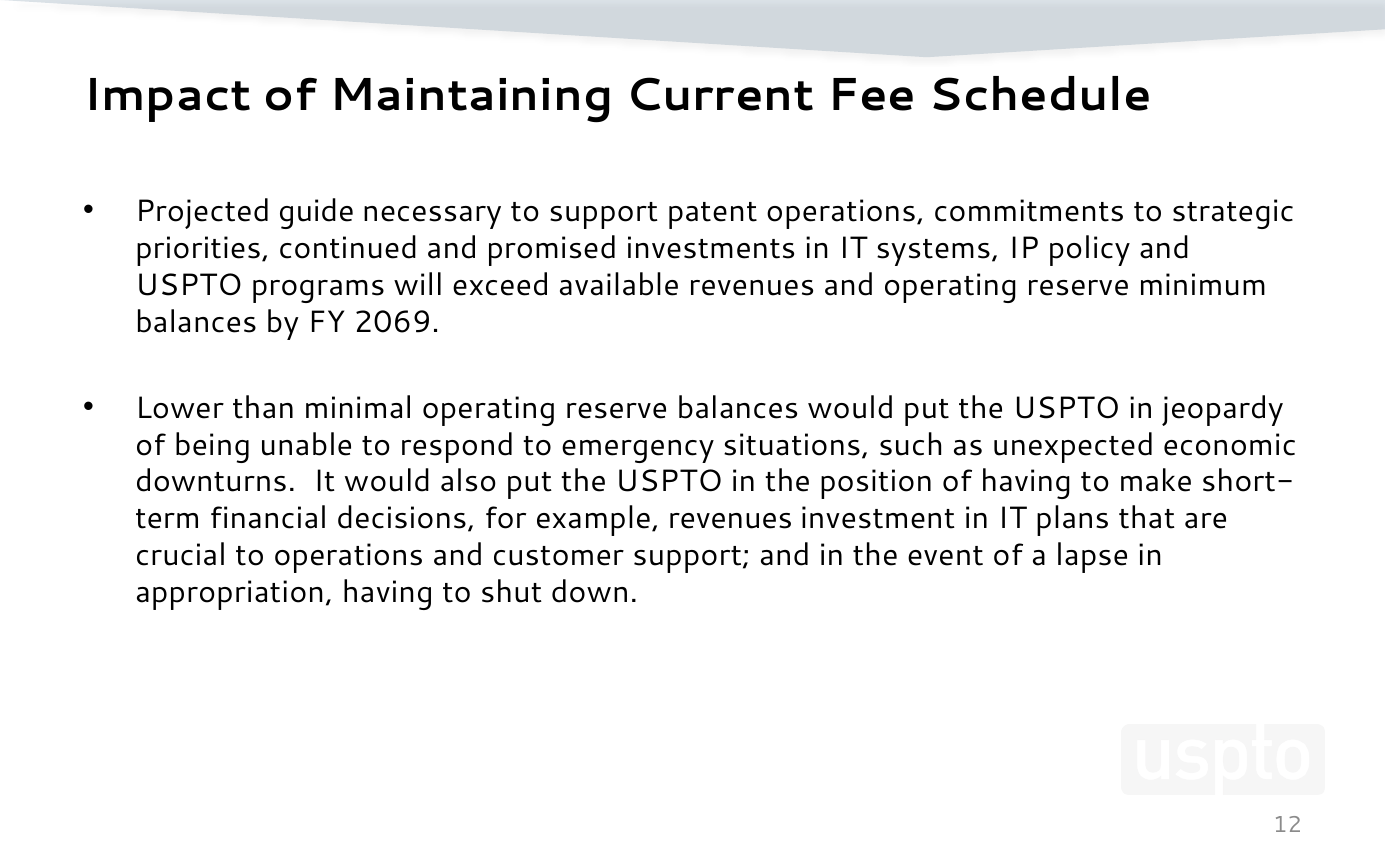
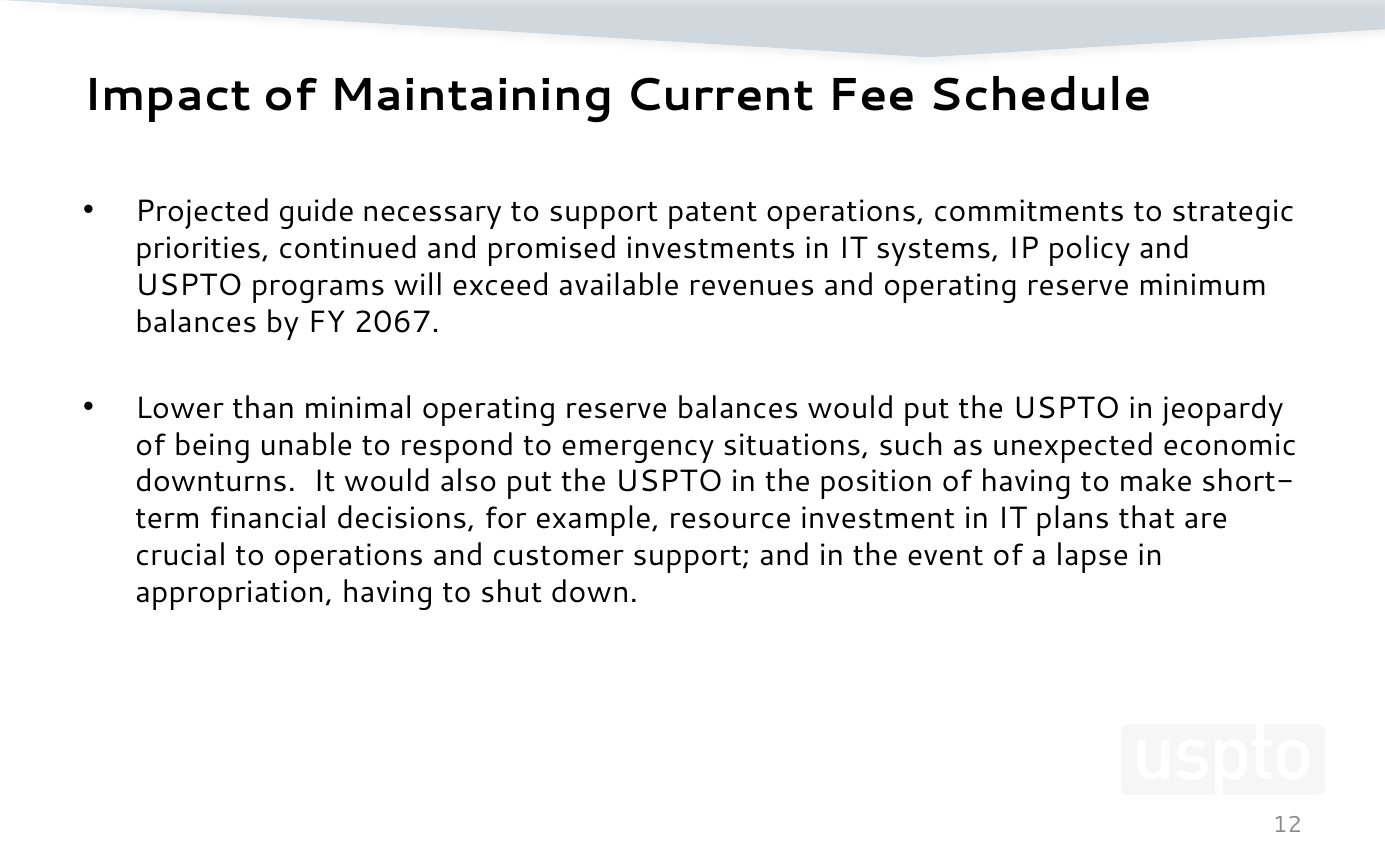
2069: 2069 -> 2067 (397, 322)
example revenues: revenues -> resource (730, 518)
